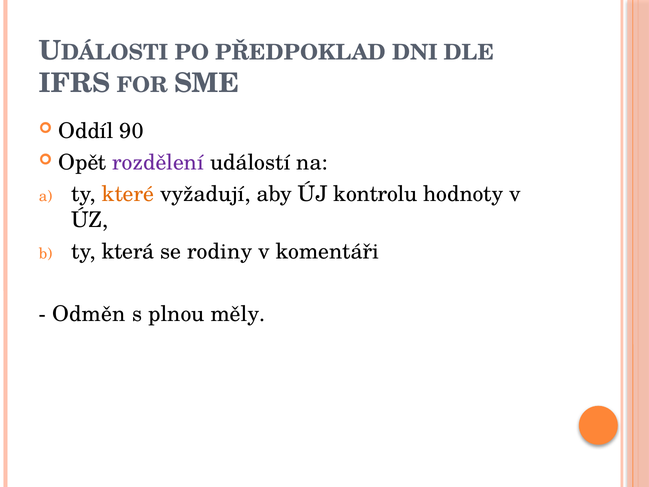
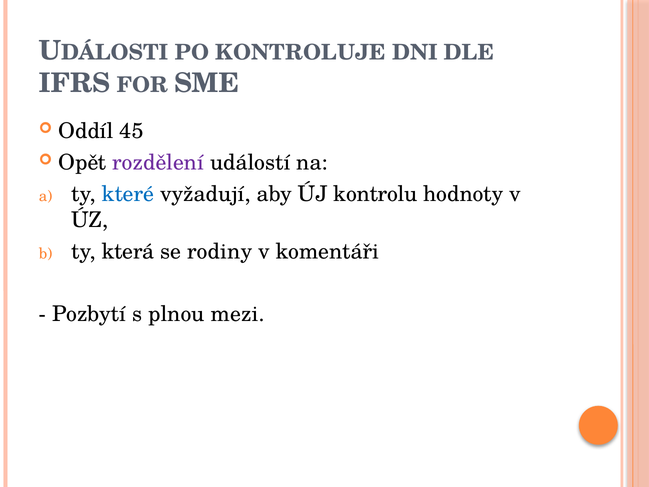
PŘEDPOKLAD: PŘEDPOKLAD -> KONTROLUJE (301, 52)
90: 90 -> 45 (132, 131)
které colour: orange -> blue (128, 194)
Odměn: Odměn -> Pozbytí (89, 314)
měly: měly -> mezi (238, 314)
